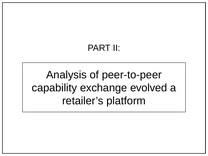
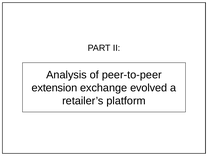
capability: capability -> extension (54, 88)
